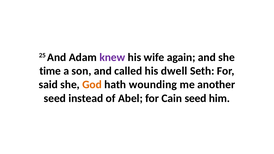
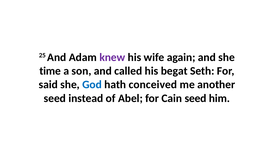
dwell: dwell -> begat (174, 71)
God colour: orange -> blue (92, 85)
wounding: wounding -> conceived (153, 85)
